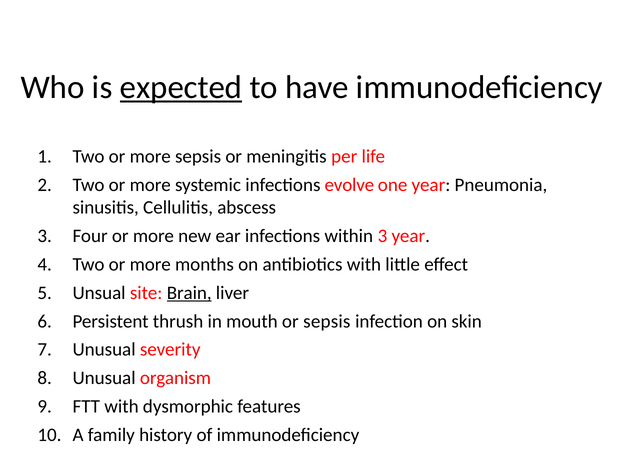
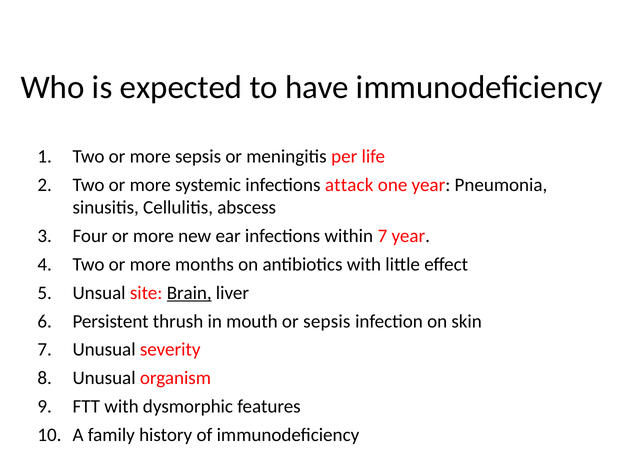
expected underline: present -> none (181, 88)
evolve: evolve -> attack (349, 185)
within 3: 3 -> 7 (383, 236)
